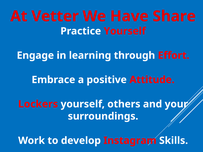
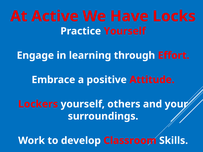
Vetter: Vetter -> Active (55, 16)
Share: Share -> Locks (174, 16)
Instagram: Instagram -> Classroom (130, 141)
